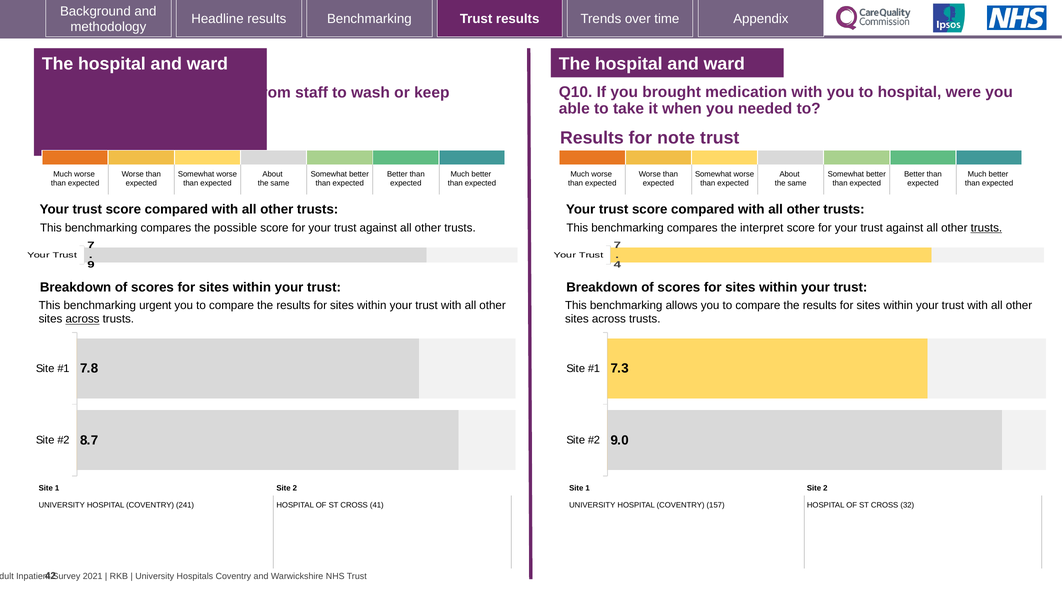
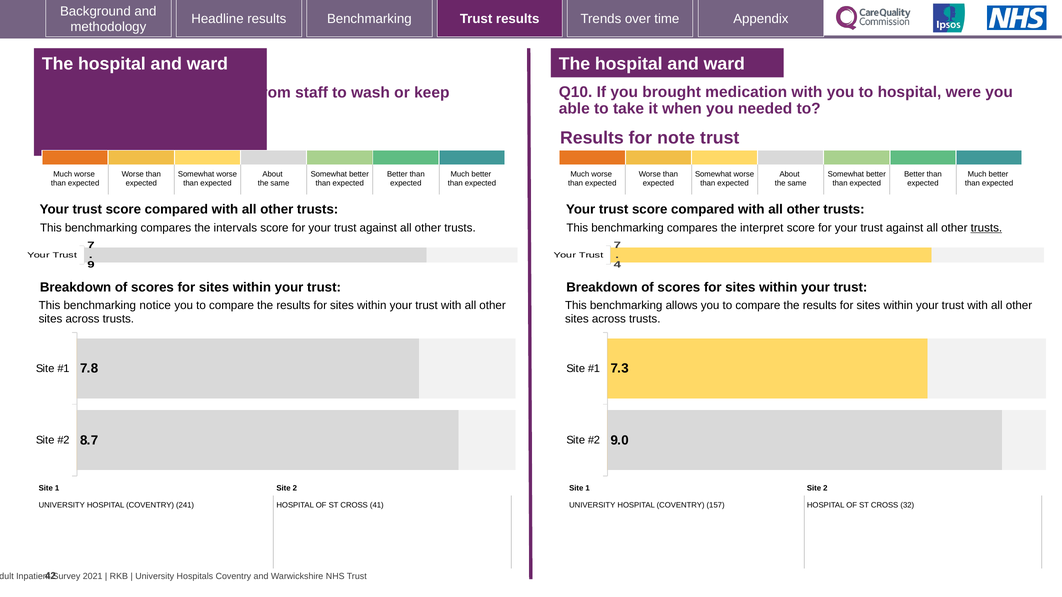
possible: possible -> intervals (235, 228)
urgent: urgent -> notice (155, 305)
across underline: present -> none (83, 319)
